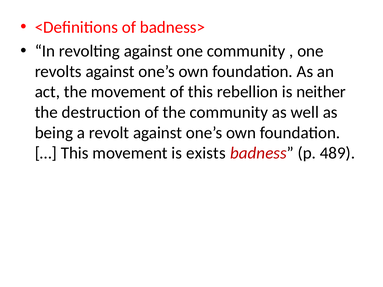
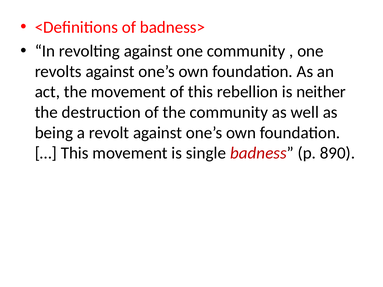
exists: exists -> single (206, 153)
489: 489 -> 890 (338, 153)
